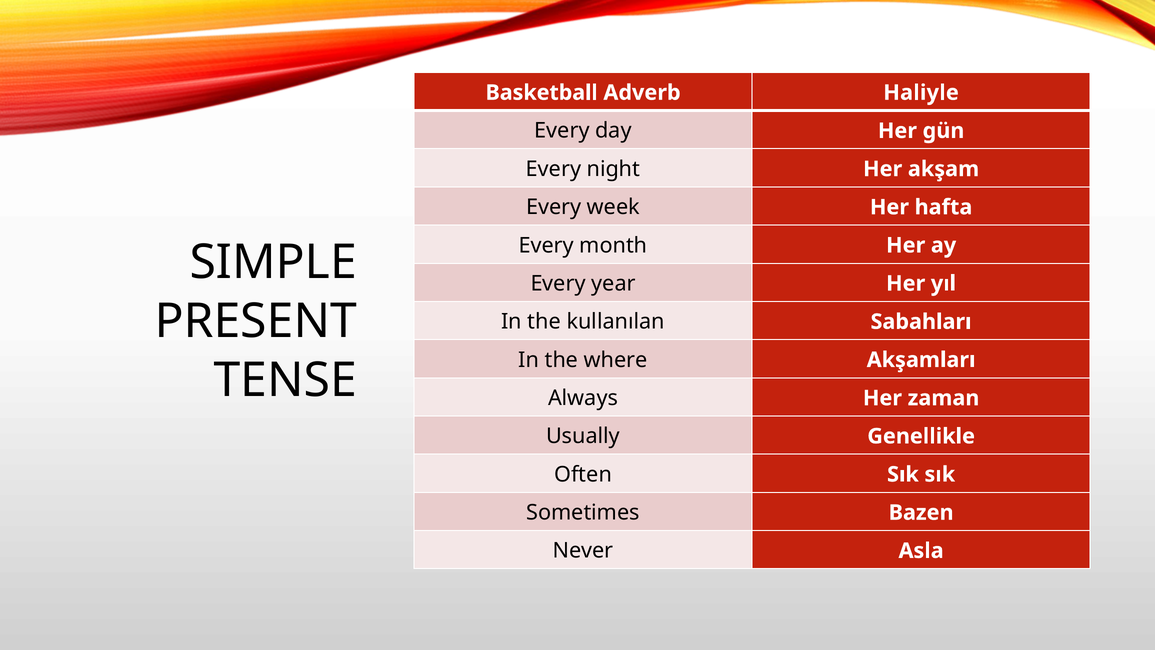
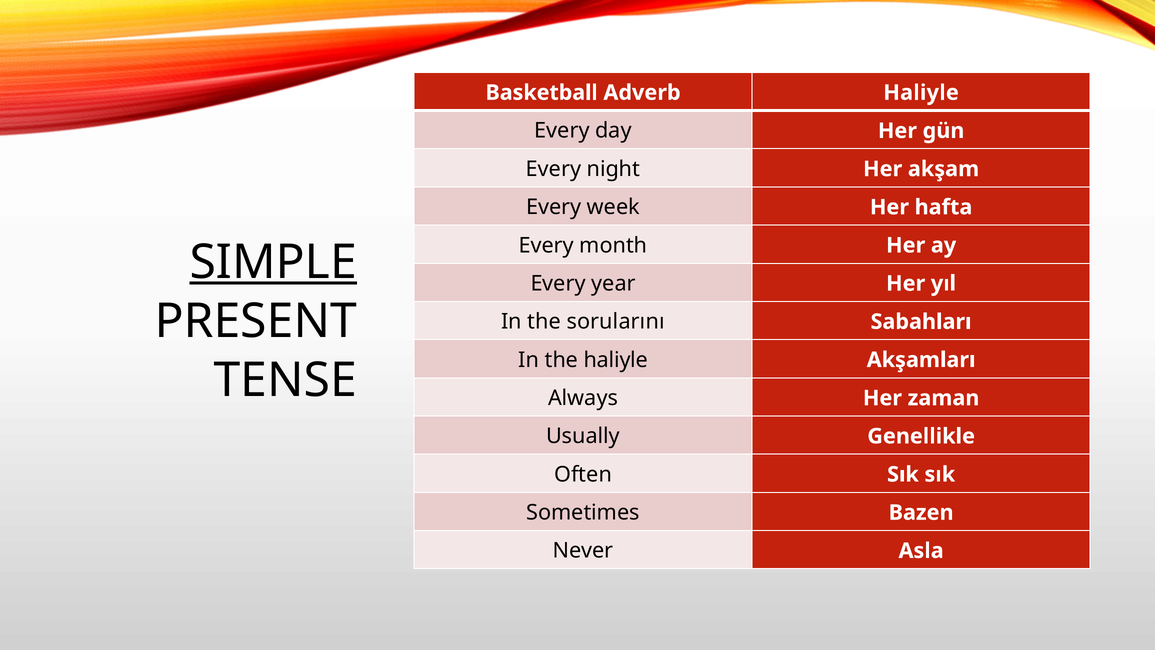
SIMPLE underline: none -> present (273, 262)
kullanılan: kullanılan -> sorularını (616, 322)
the where: where -> haliyle (616, 360)
